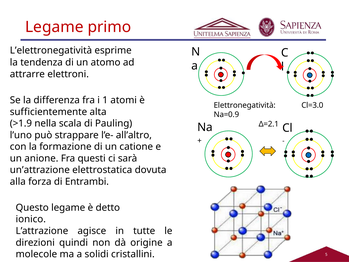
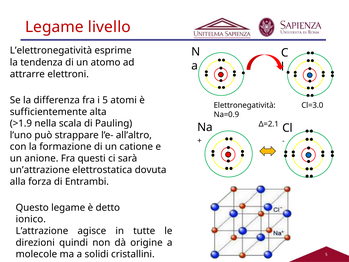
primo: primo -> livello (109, 27)
i 1: 1 -> 5 (105, 100)
